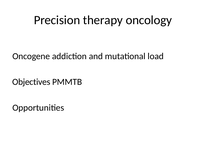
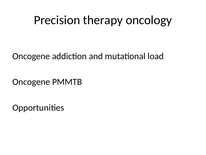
Objectives: Objectives -> Oncogene (31, 82)
